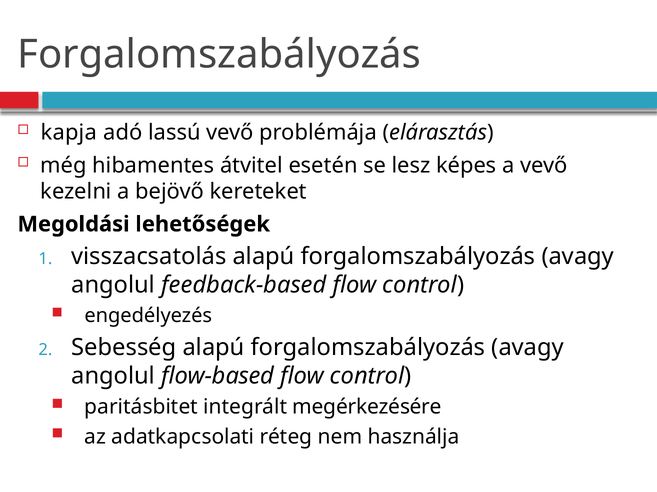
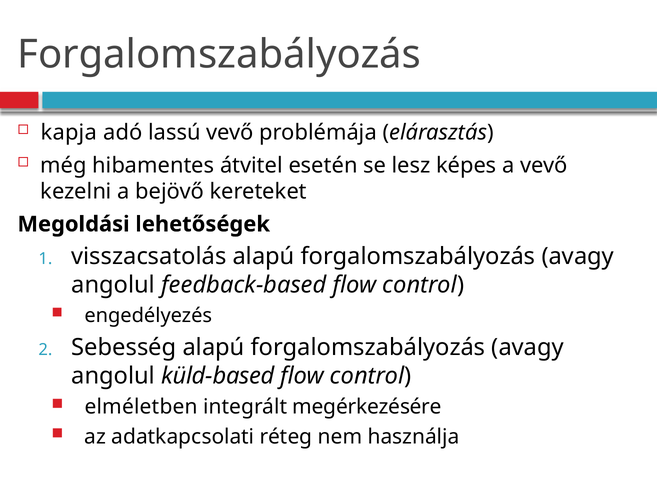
flow-based: flow-based -> küld-based (218, 376)
paritásbitet: paritásbitet -> elméletben (141, 408)
